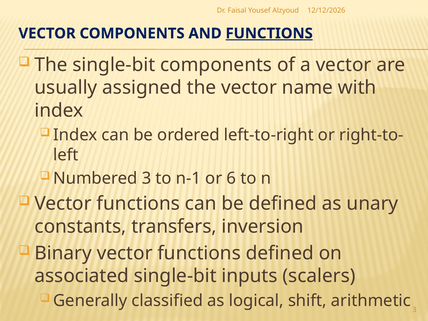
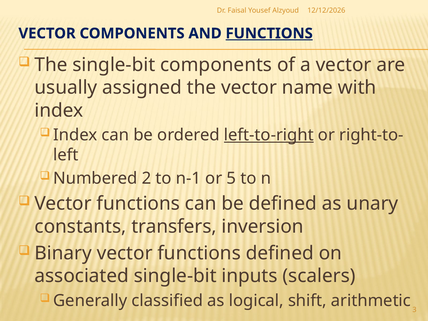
left-to-right underline: none -> present (269, 135)
Numbered 3: 3 -> 2 (146, 178)
6: 6 -> 5 (231, 178)
